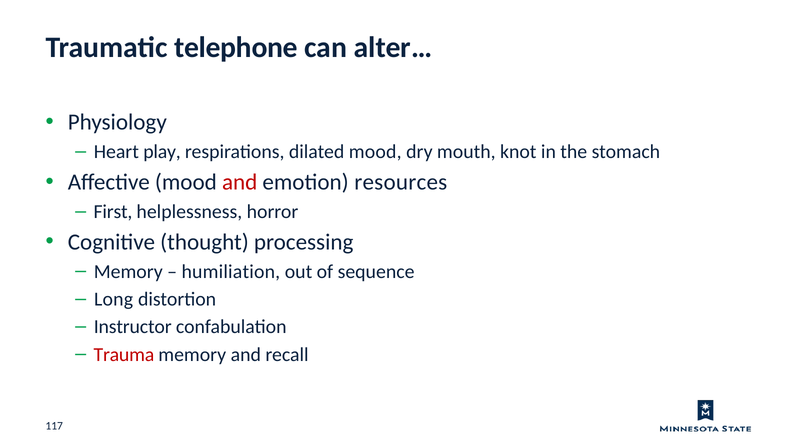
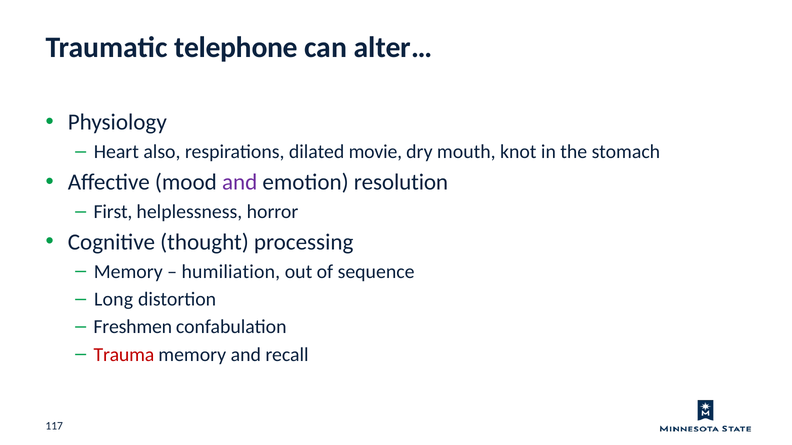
play: play -> also (162, 152)
dilated mood: mood -> movie (375, 152)
and colour: red -> purple (240, 182)
resources: resources -> resolution (401, 182)
Instructor: Instructor -> Freshmen (133, 327)
